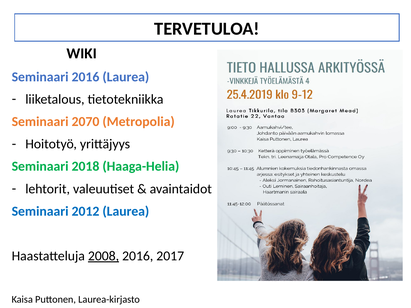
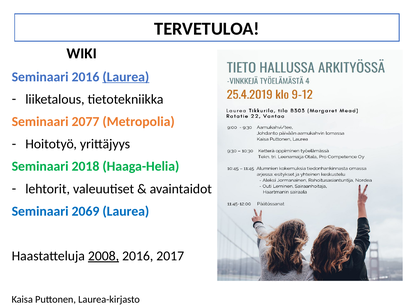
Laurea underline: none -> present (126, 77)
2070: 2070 -> 2077 (86, 122)
2012: 2012 -> 2069 (86, 211)
